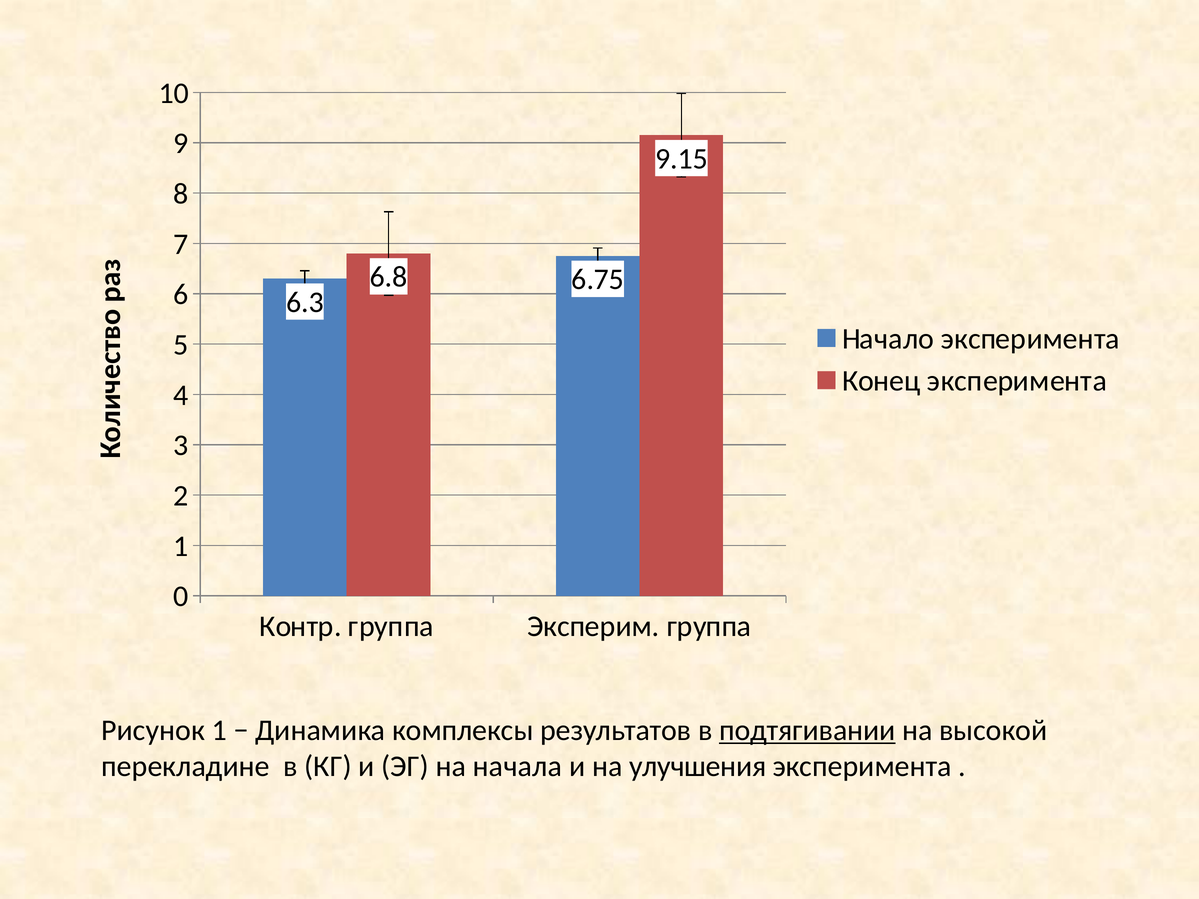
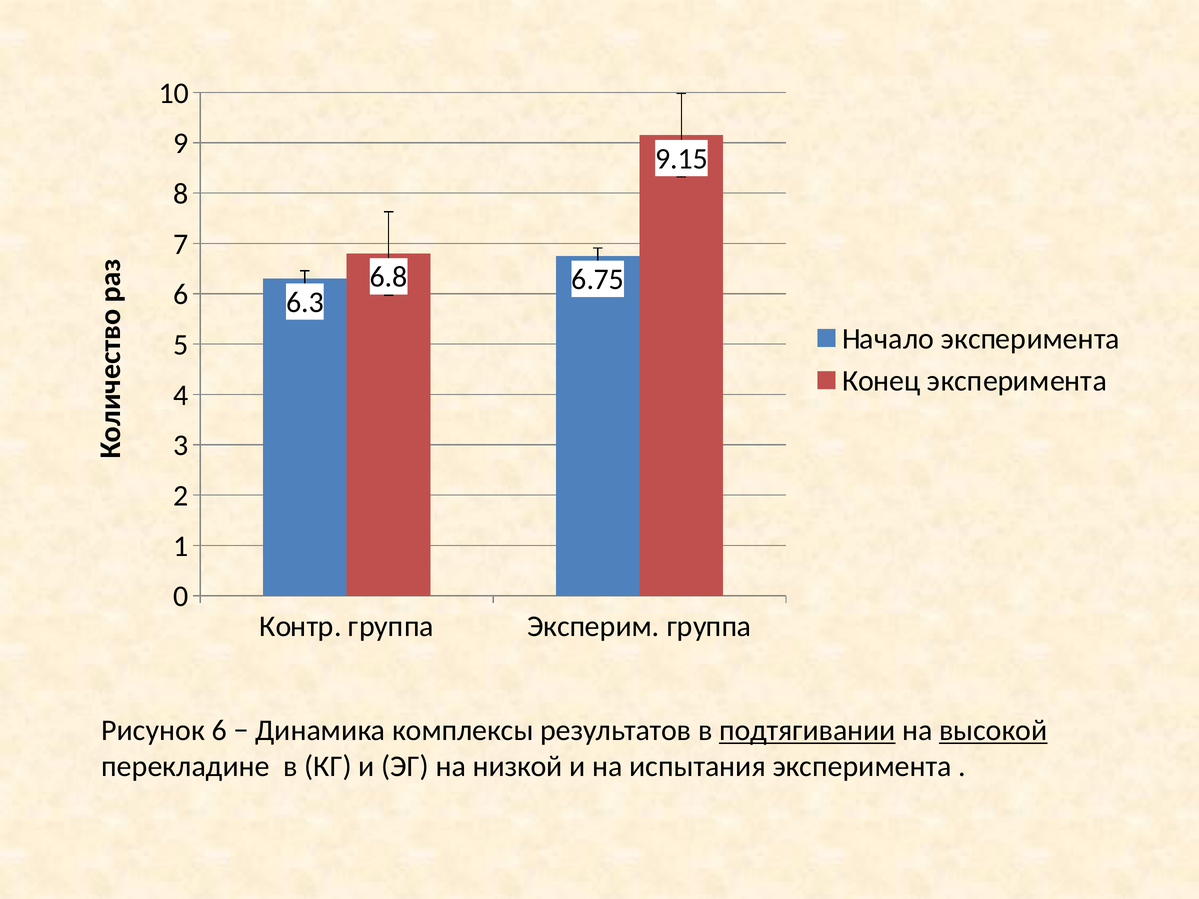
Рисунок 1: 1 -> 6 (219, 731)
высокой underline: none -> present (993, 731)
начала: начала -> низкой (518, 766)
улучшения: улучшения -> испытания (698, 766)
